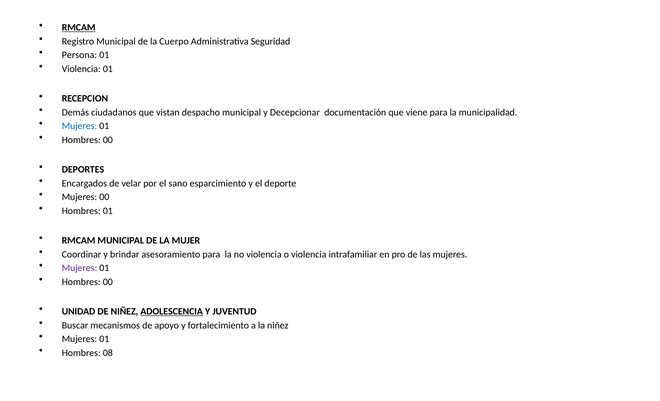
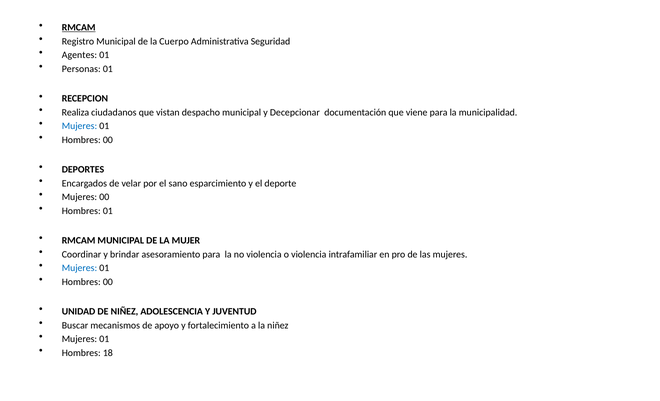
Persona: Persona -> Agentes (79, 55)
Violencia: Violencia -> Personas (81, 69)
Demás: Demás -> Realiza (75, 112)
Mujeres colour: purple -> blue (79, 268)
ADOLESCENCIA underline: present -> none (172, 311)
08: 08 -> 18 (108, 353)
